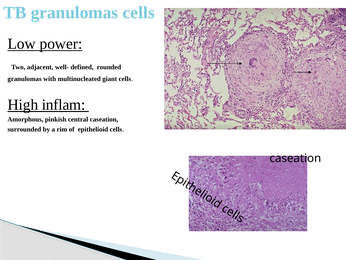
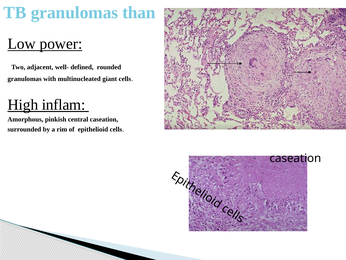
granulomas cells: cells -> than (139, 13)
